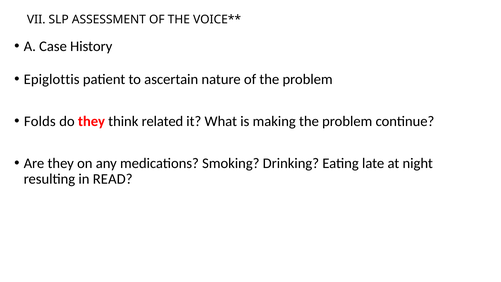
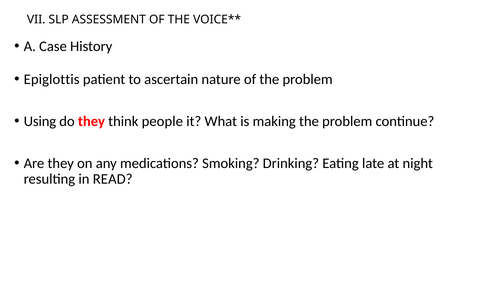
Folds: Folds -> Using (40, 121)
related: related -> people (162, 121)
